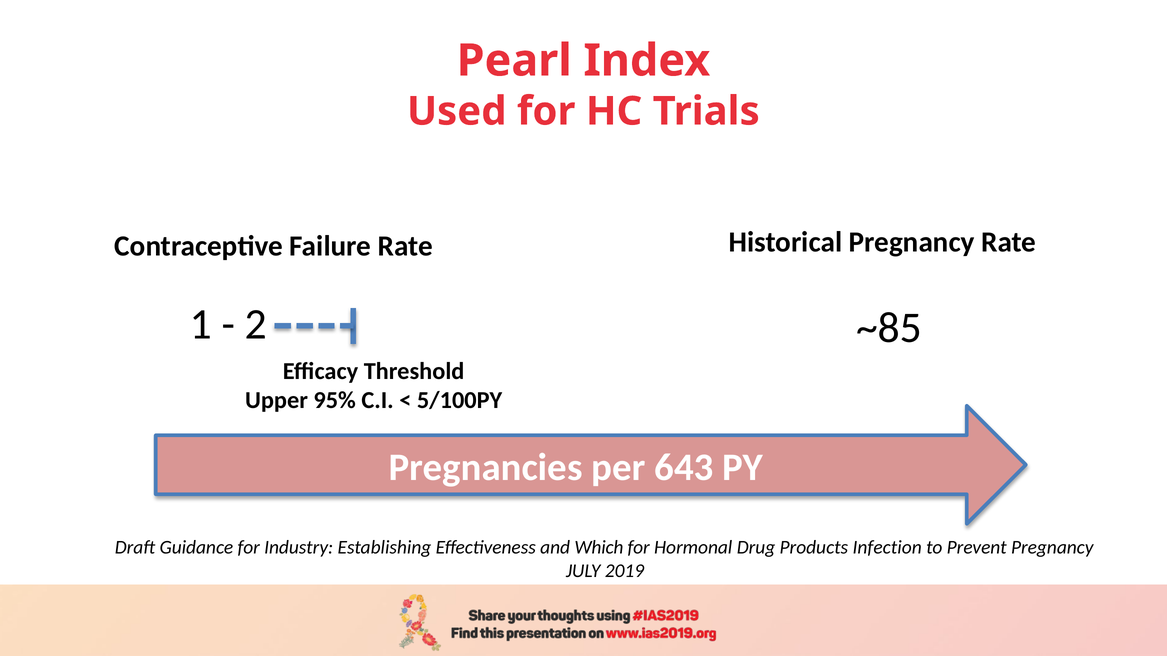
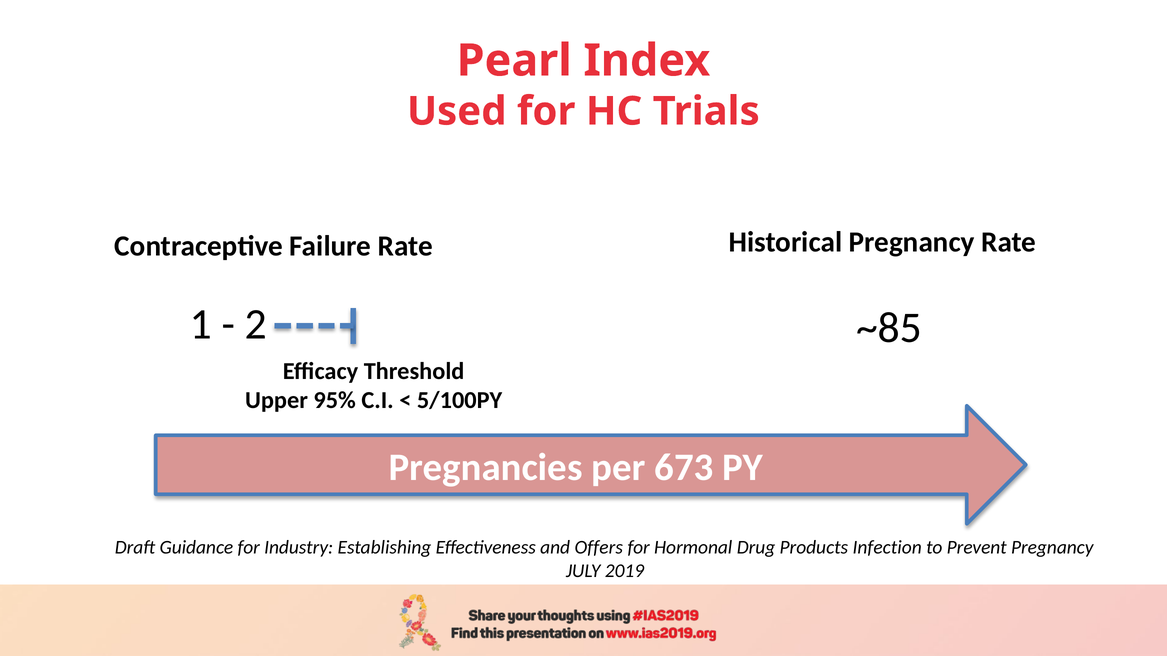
643: 643 -> 673 (684, 468)
Which: Which -> Offers (599, 548)
